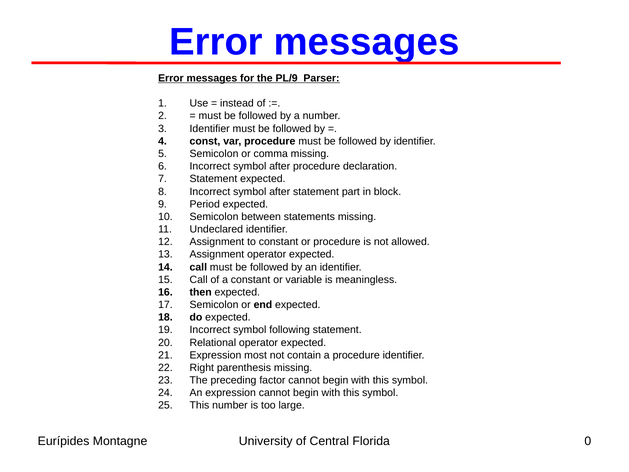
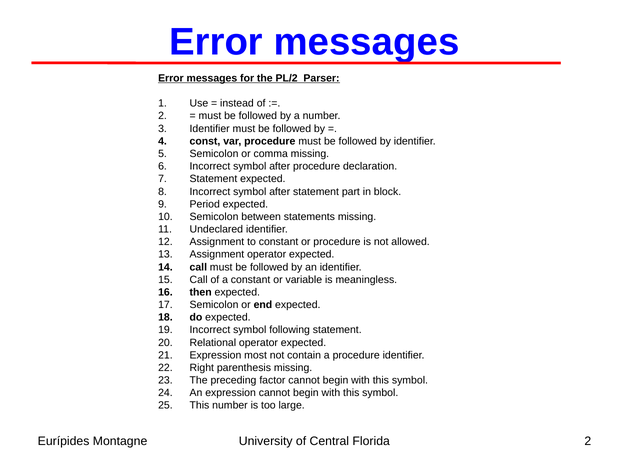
PL/9: PL/9 -> PL/2 (287, 78)
Florida 0: 0 -> 2 (588, 441)
